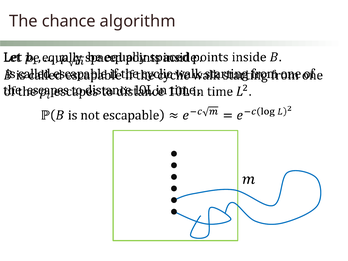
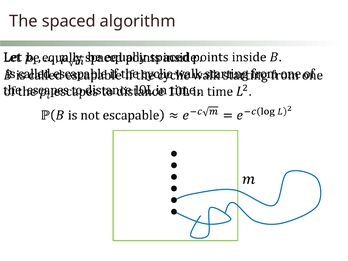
The chance: chance -> spaced (69, 21)
